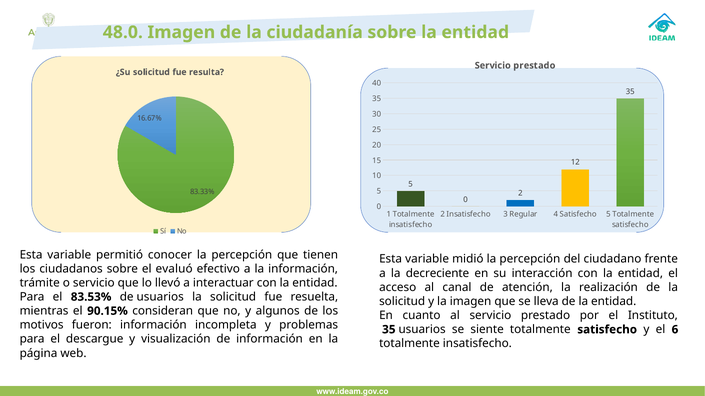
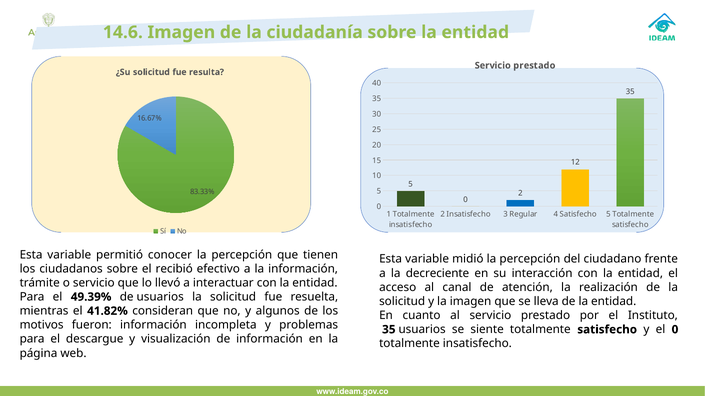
48.0: 48.0 -> 14.6 (123, 32)
evaluó: evaluó -> recibió (174, 269)
83.53%: 83.53% -> 49.39% (91, 297)
90.15%: 90.15% -> 41.82% (107, 311)
el 6: 6 -> 0 (675, 330)
